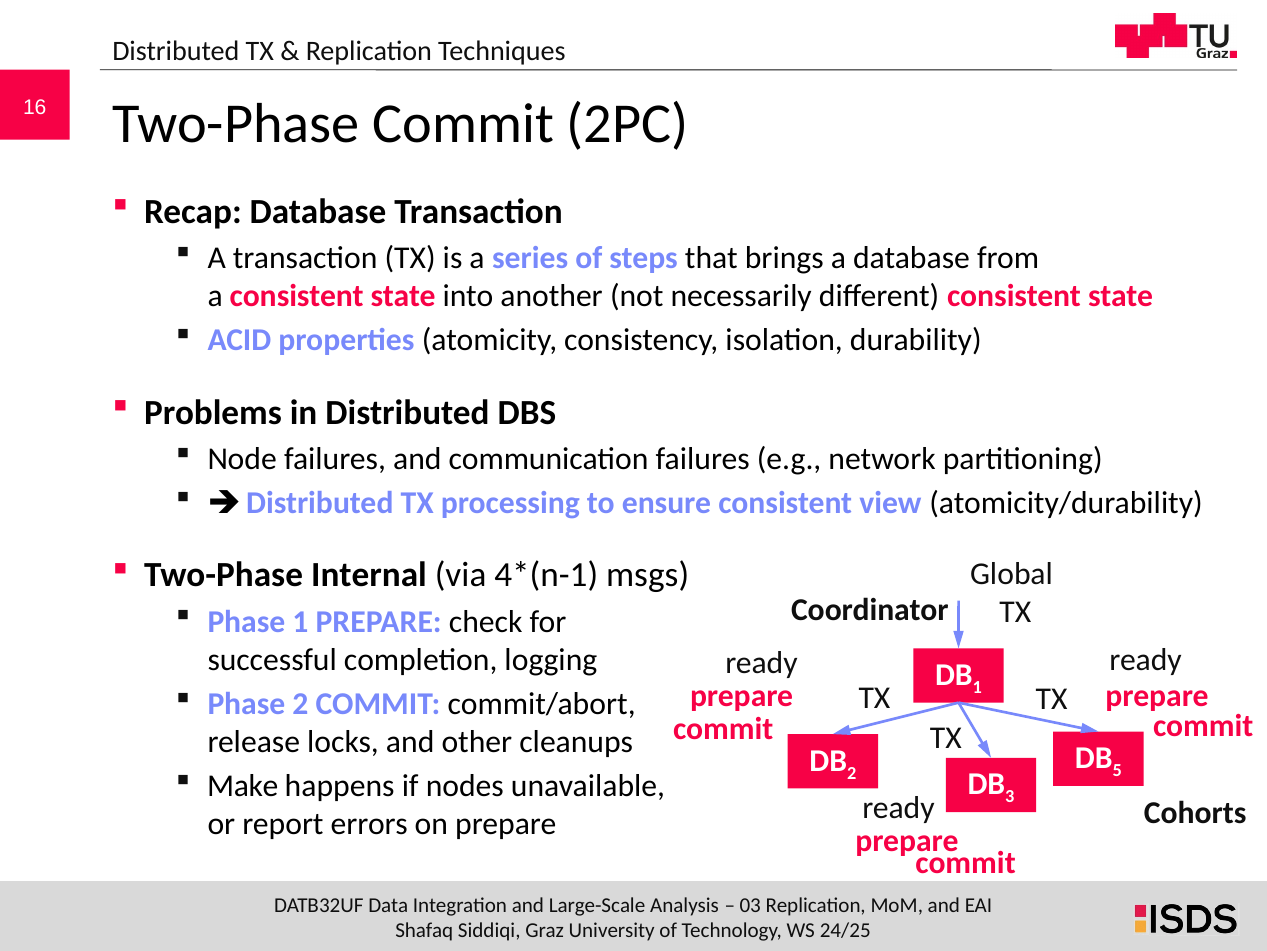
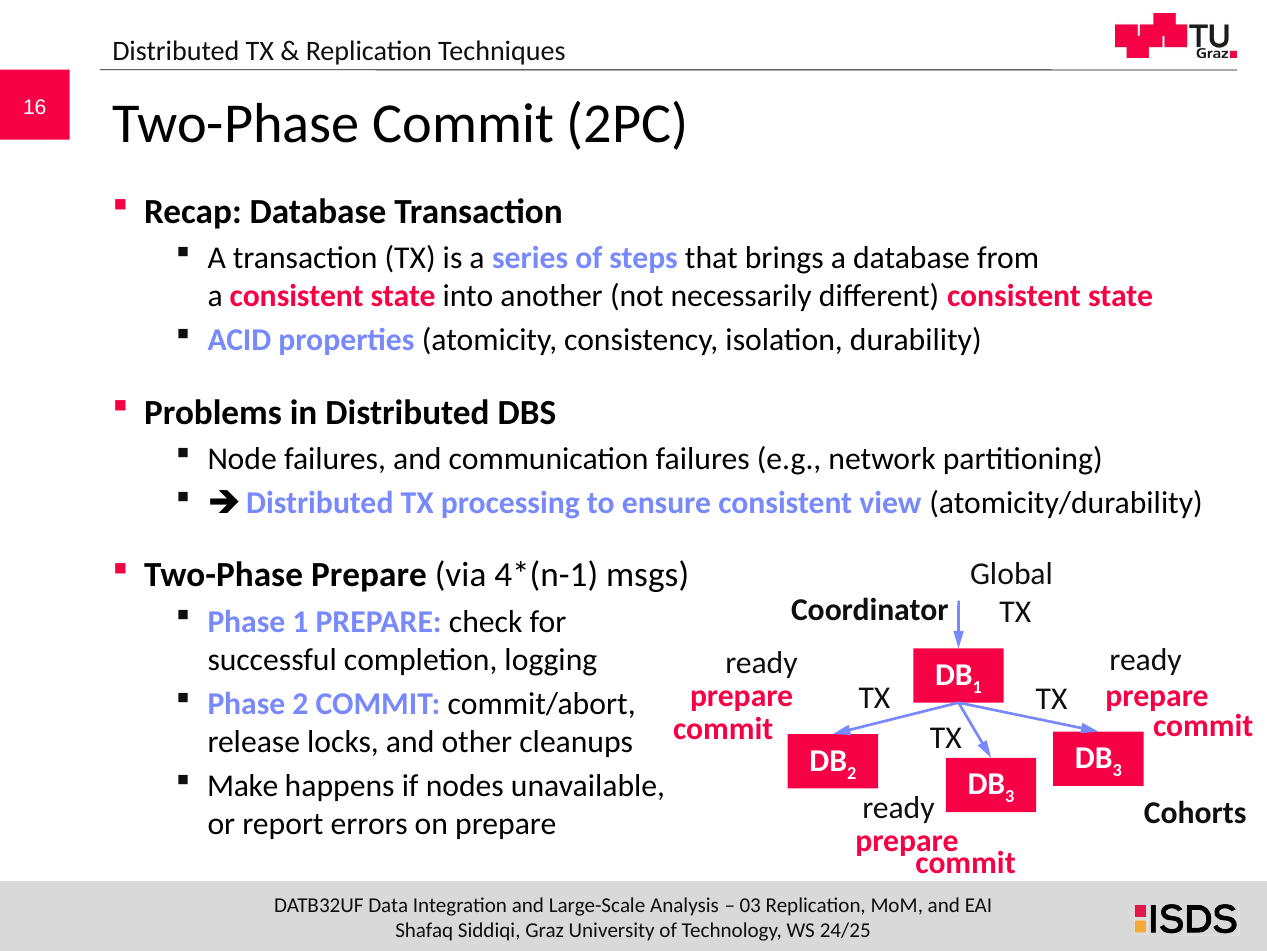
Two-Phase Internal: Internal -> Prepare (369, 575)
5: 5 -> 3 (1117, 770)
